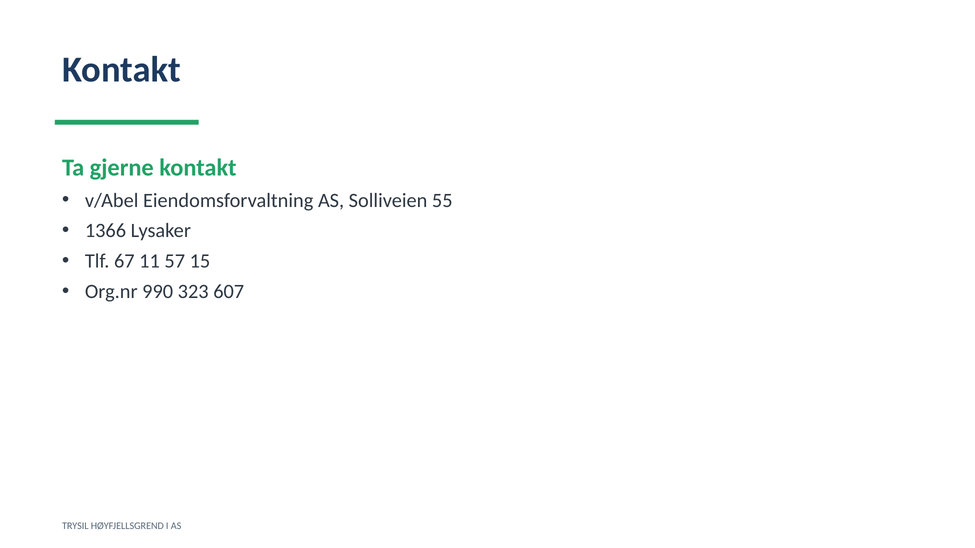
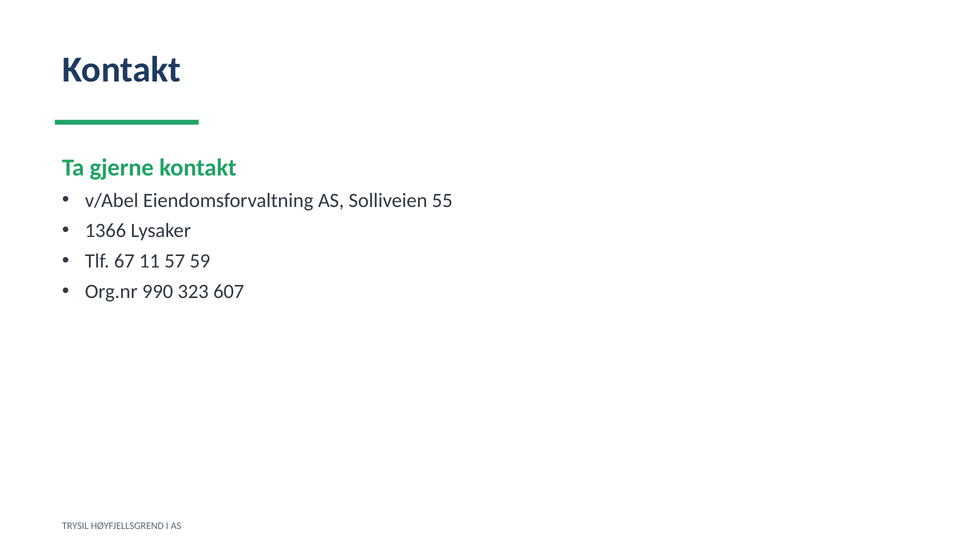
15: 15 -> 59 (200, 261)
